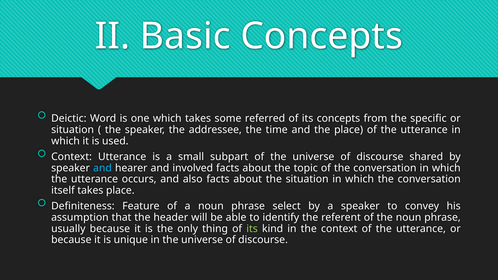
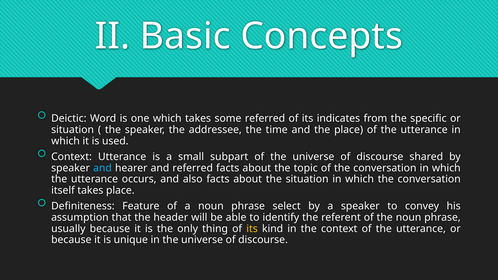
its concepts: concepts -> indicates (338, 119)
and involved: involved -> referred (193, 168)
its colour: light green -> yellow (252, 229)
